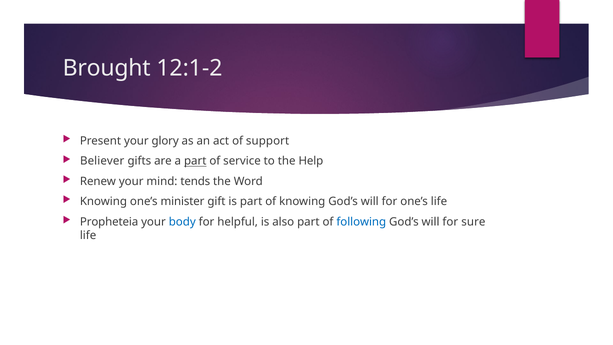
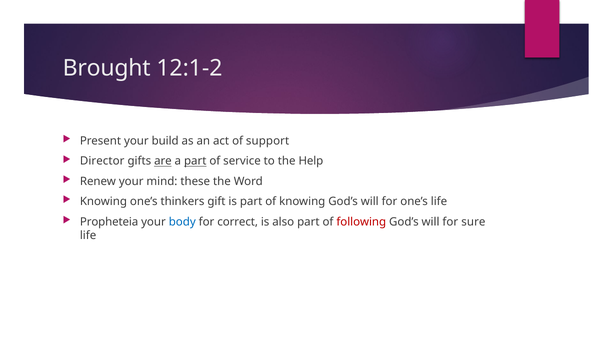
glory: glory -> build (165, 141)
Believer: Believer -> Director (102, 161)
are underline: none -> present (163, 161)
tends: tends -> these (195, 181)
minister: minister -> thinkers (182, 201)
helpful: helpful -> correct (238, 222)
following colour: blue -> red (361, 222)
